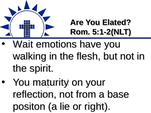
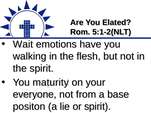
reflection: reflection -> everyone (35, 95)
or right: right -> spirit (98, 107)
